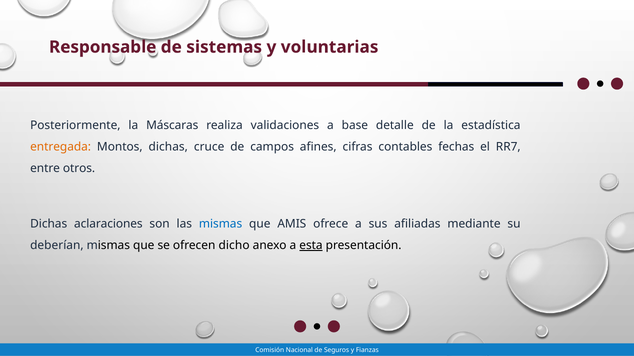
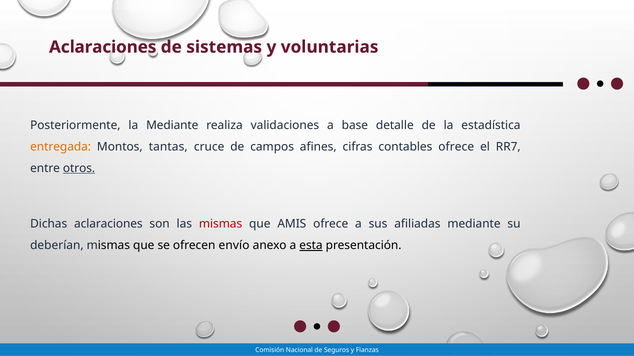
Responsable: Responsable -> Aclaraciones (103, 47)
la Máscaras: Máscaras -> Mediante (172, 126)
Montos dichas: dichas -> tantas (168, 147)
contables fechas: fechas -> ofrece (456, 147)
otros underline: none -> present (79, 168)
mismas colour: blue -> red (221, 224)
dicho: dicho -> envío (234, 246)
